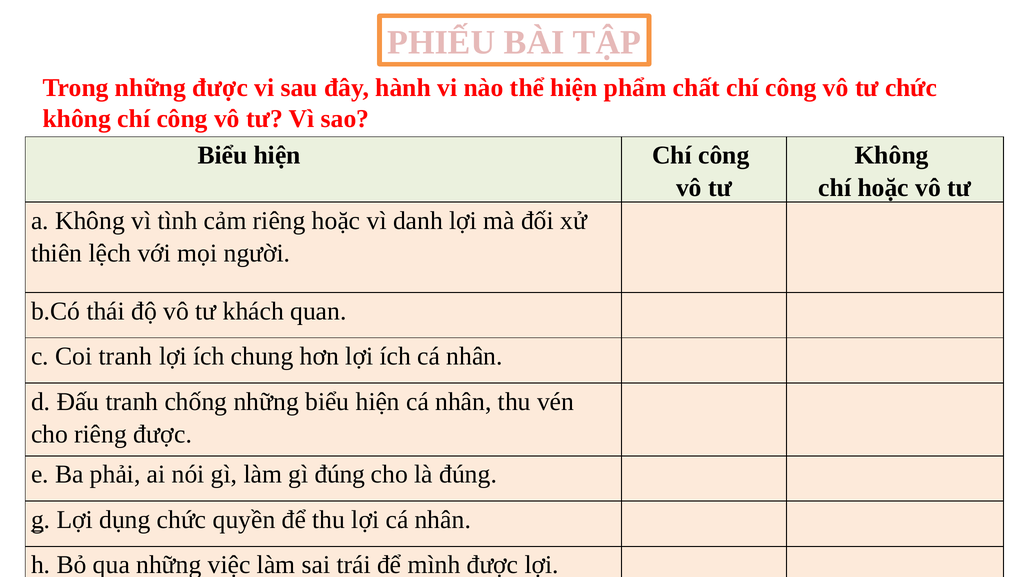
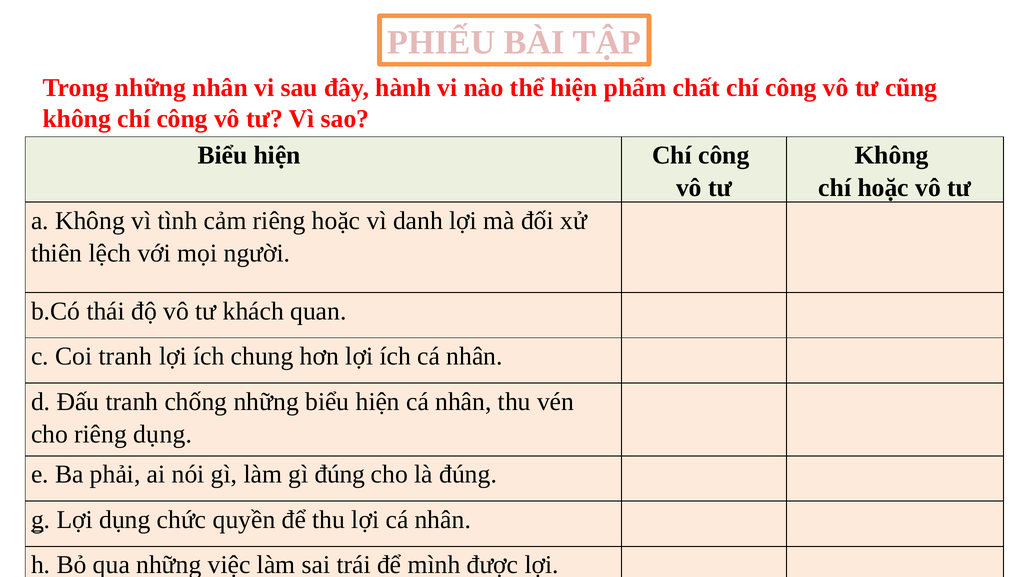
những được: được -> nhân (220, 88)
tư chức: chức -> cũng (911, 88)
riêng được: được -> dụng (163, 434)
